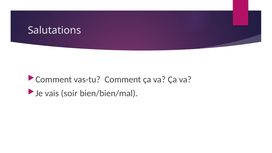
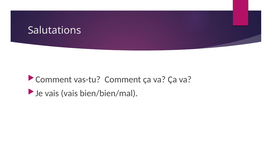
vais soir: soir -> vais (69, 93)
